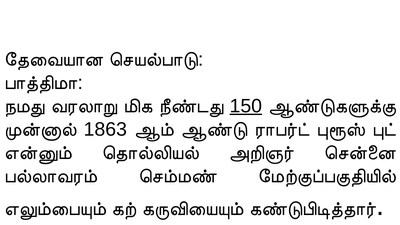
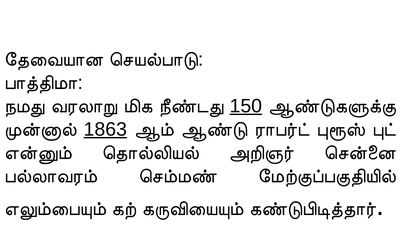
1863 underline: none -> present (105, 129)
